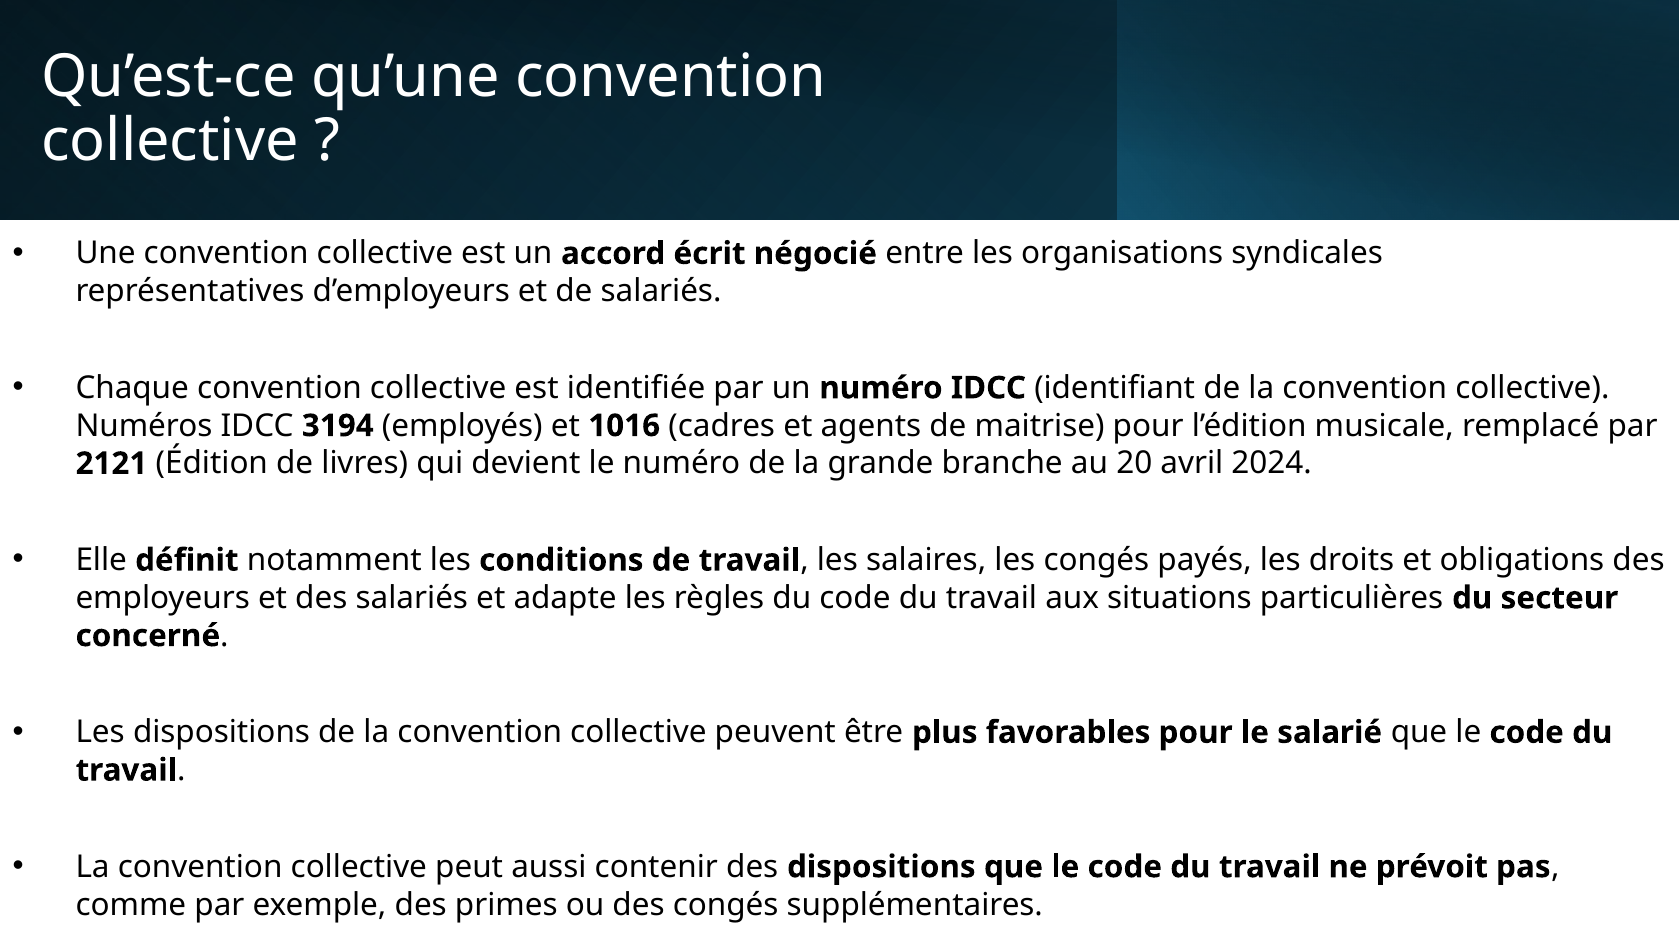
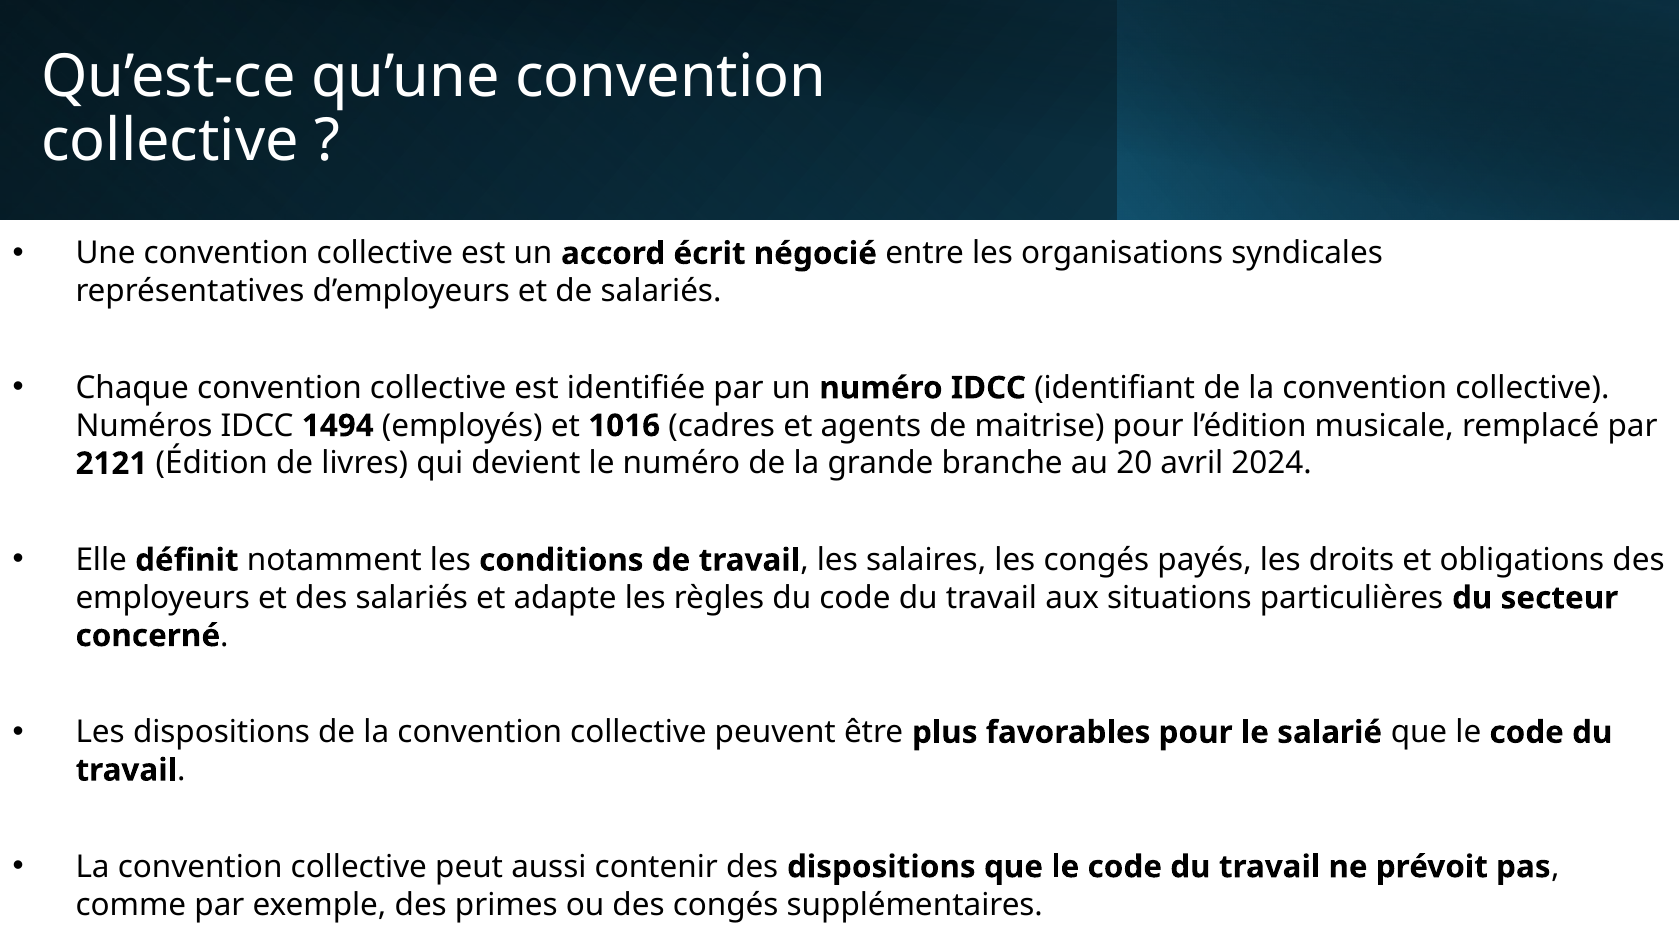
3194: 3194 -> 1494 (338, 426)
